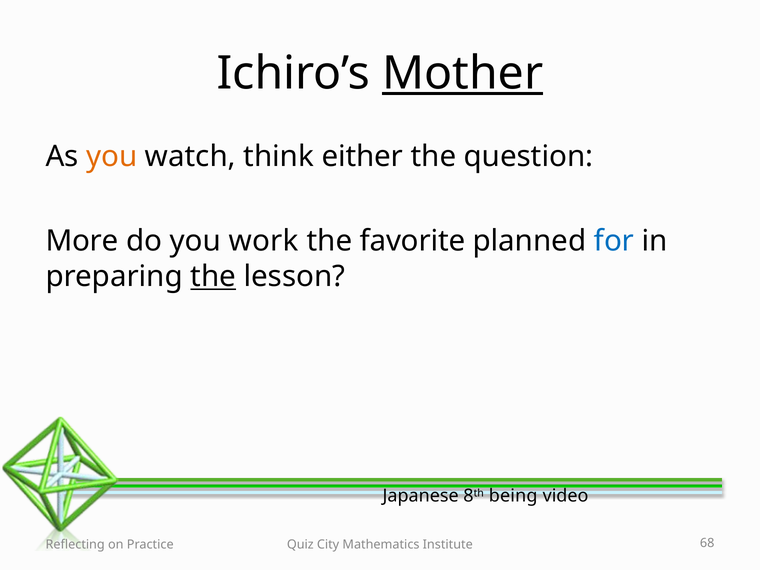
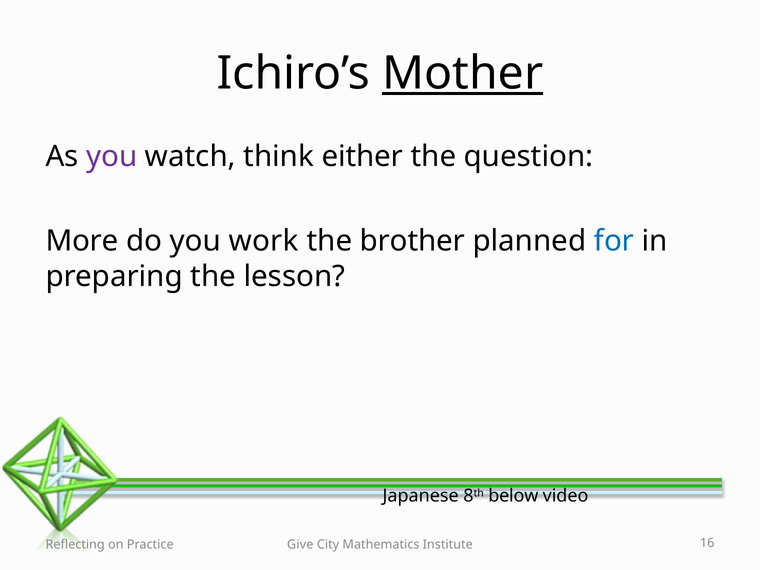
you colour: orange -> purple (112, 157)
favorite: favorite -> brother (412, 241)
the underline: present -> none (213, 277)
being: being -> below (513, 496)
Quiz: Quiz -> Give (300, 544)
68: 68 -> 16 (707, 543)
